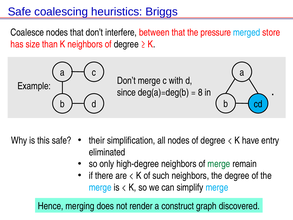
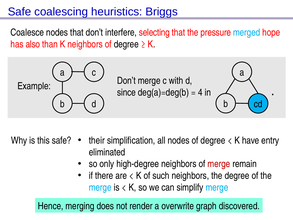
between: between -> selecting (154, 32)
store: store -> hope (271, 32)
size: size -> also (33, 44)
8: 8 -> 4 (200, 92)
merge colour: green -> red (219, 164)
construct: construct -> overwrite (178, 206)
